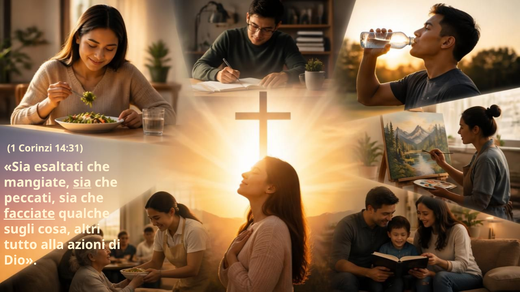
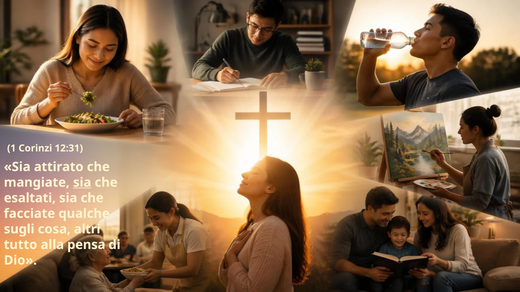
14:31: 14:31 -> 12:31 (69, 148)
esaltati: esaltati -> attirato (59, 167)
peccati: peccati -> esaltati (30, 198)
facciate underline: present -> none (29, 214)
azioni: azioni -> pensa (86, 245)
